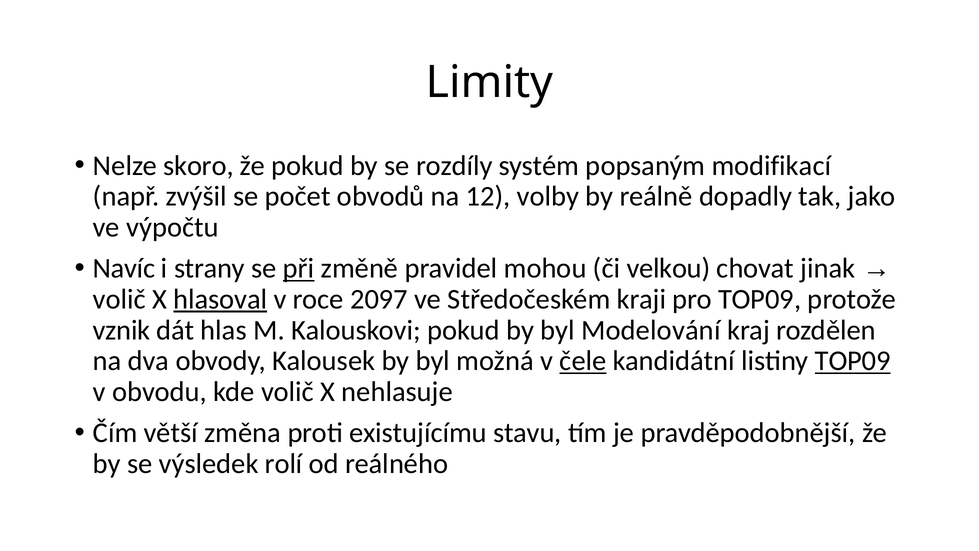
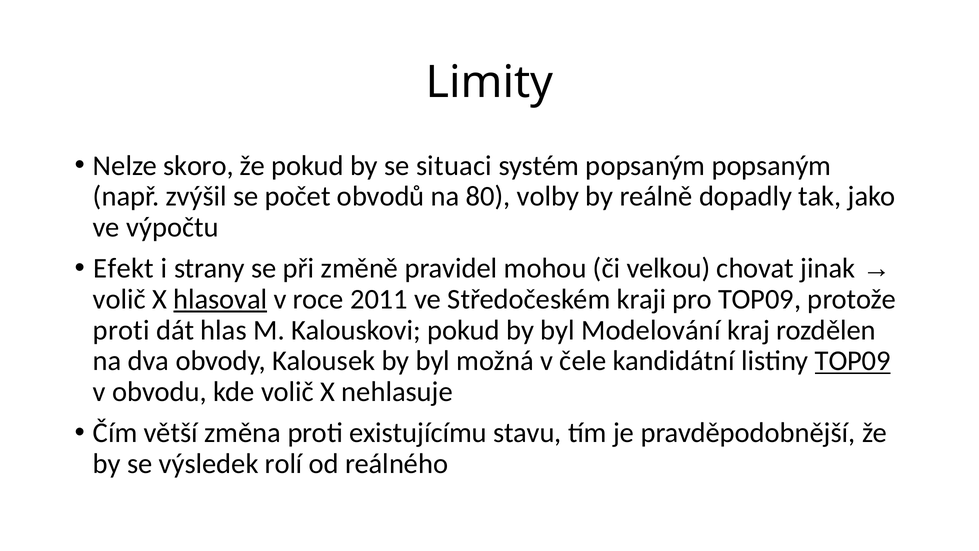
rozdíly: rozdíly -> situaci (454, 166)
popsaným modifikací: modifikací -> popsaným (771, 166)
12: 12 -> 80 (488, 196)
Navíc: Navíc -> Efekt (124, 268)
při underline: present -> none (299, 268)
2097: 2097 -> 2011 (379, 299)
vznik: vznik -> proti (121, 330)
čele underline: present -> none (583, 361)
